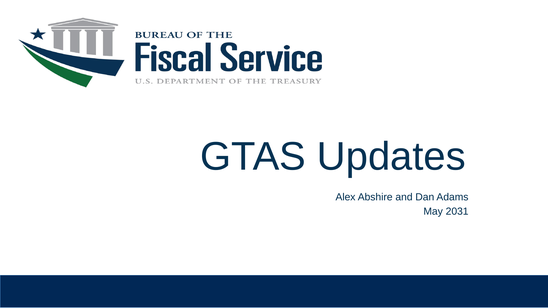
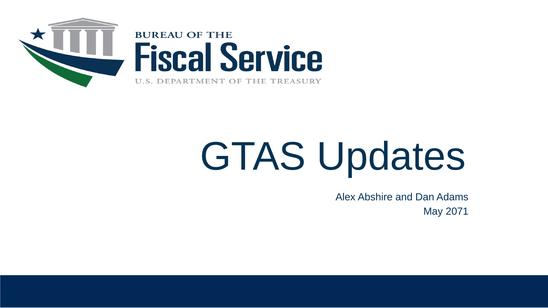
2031: 2031 -> 2071 (457, 212)
